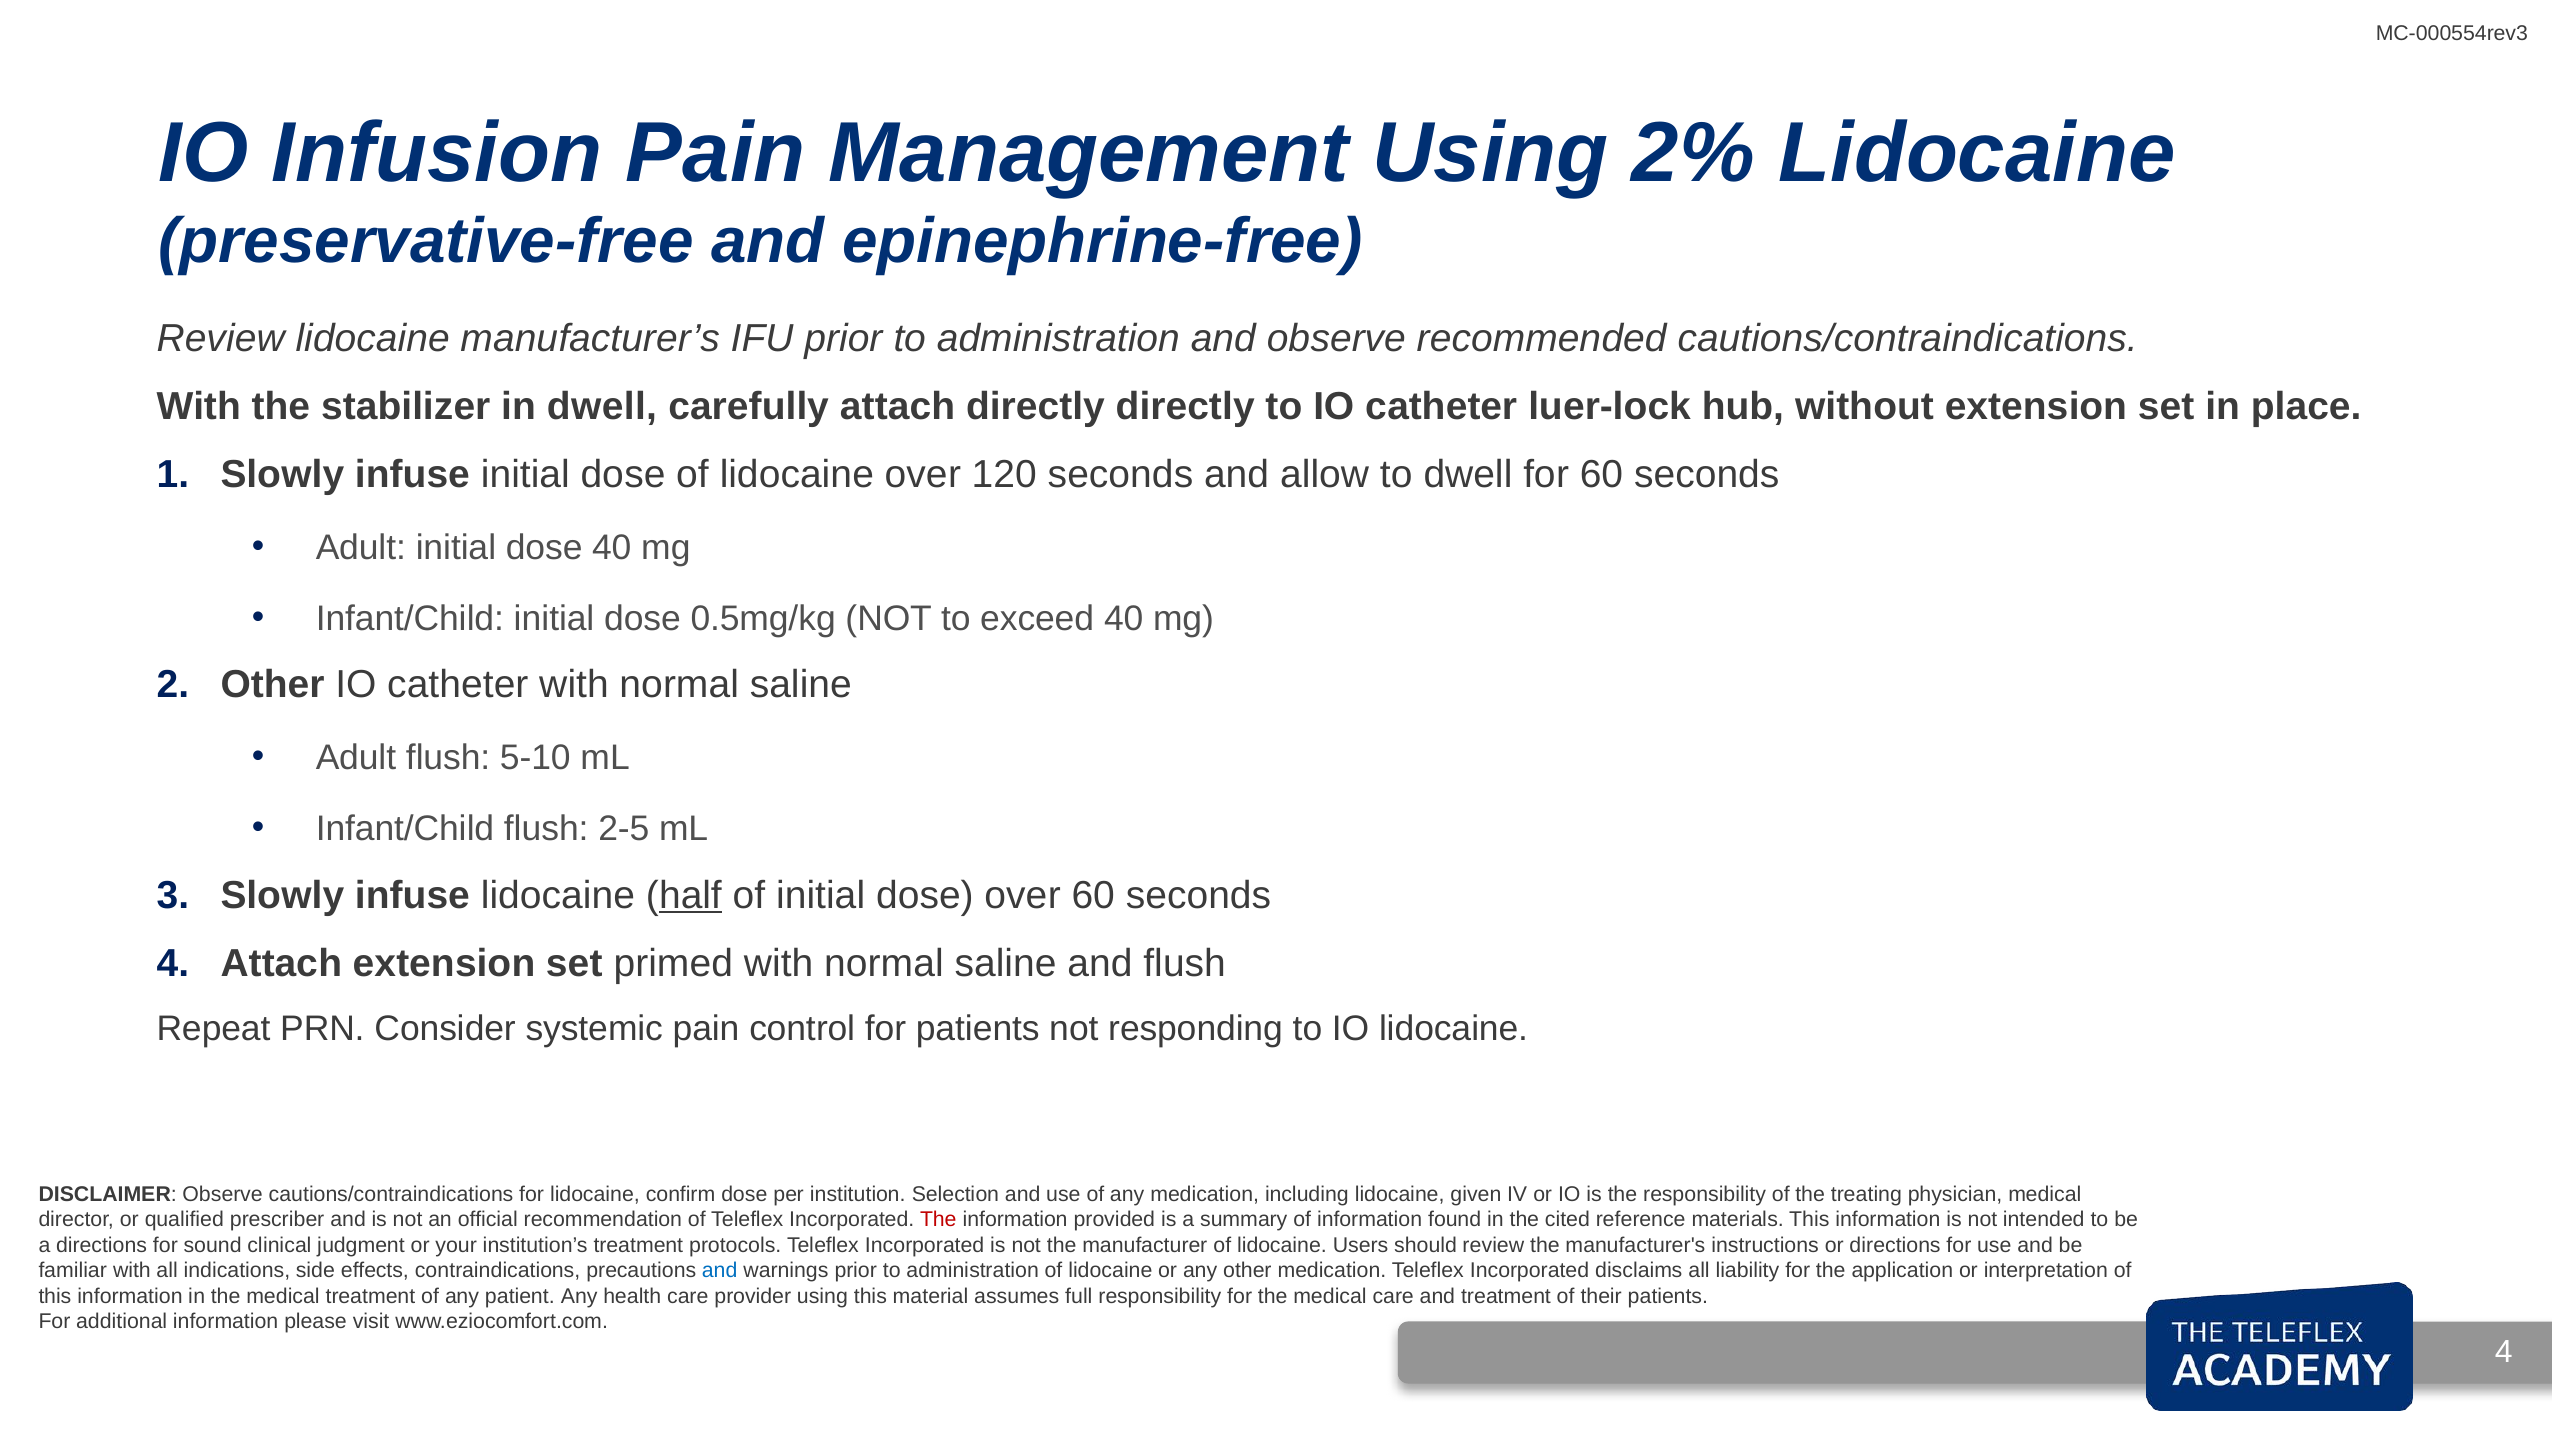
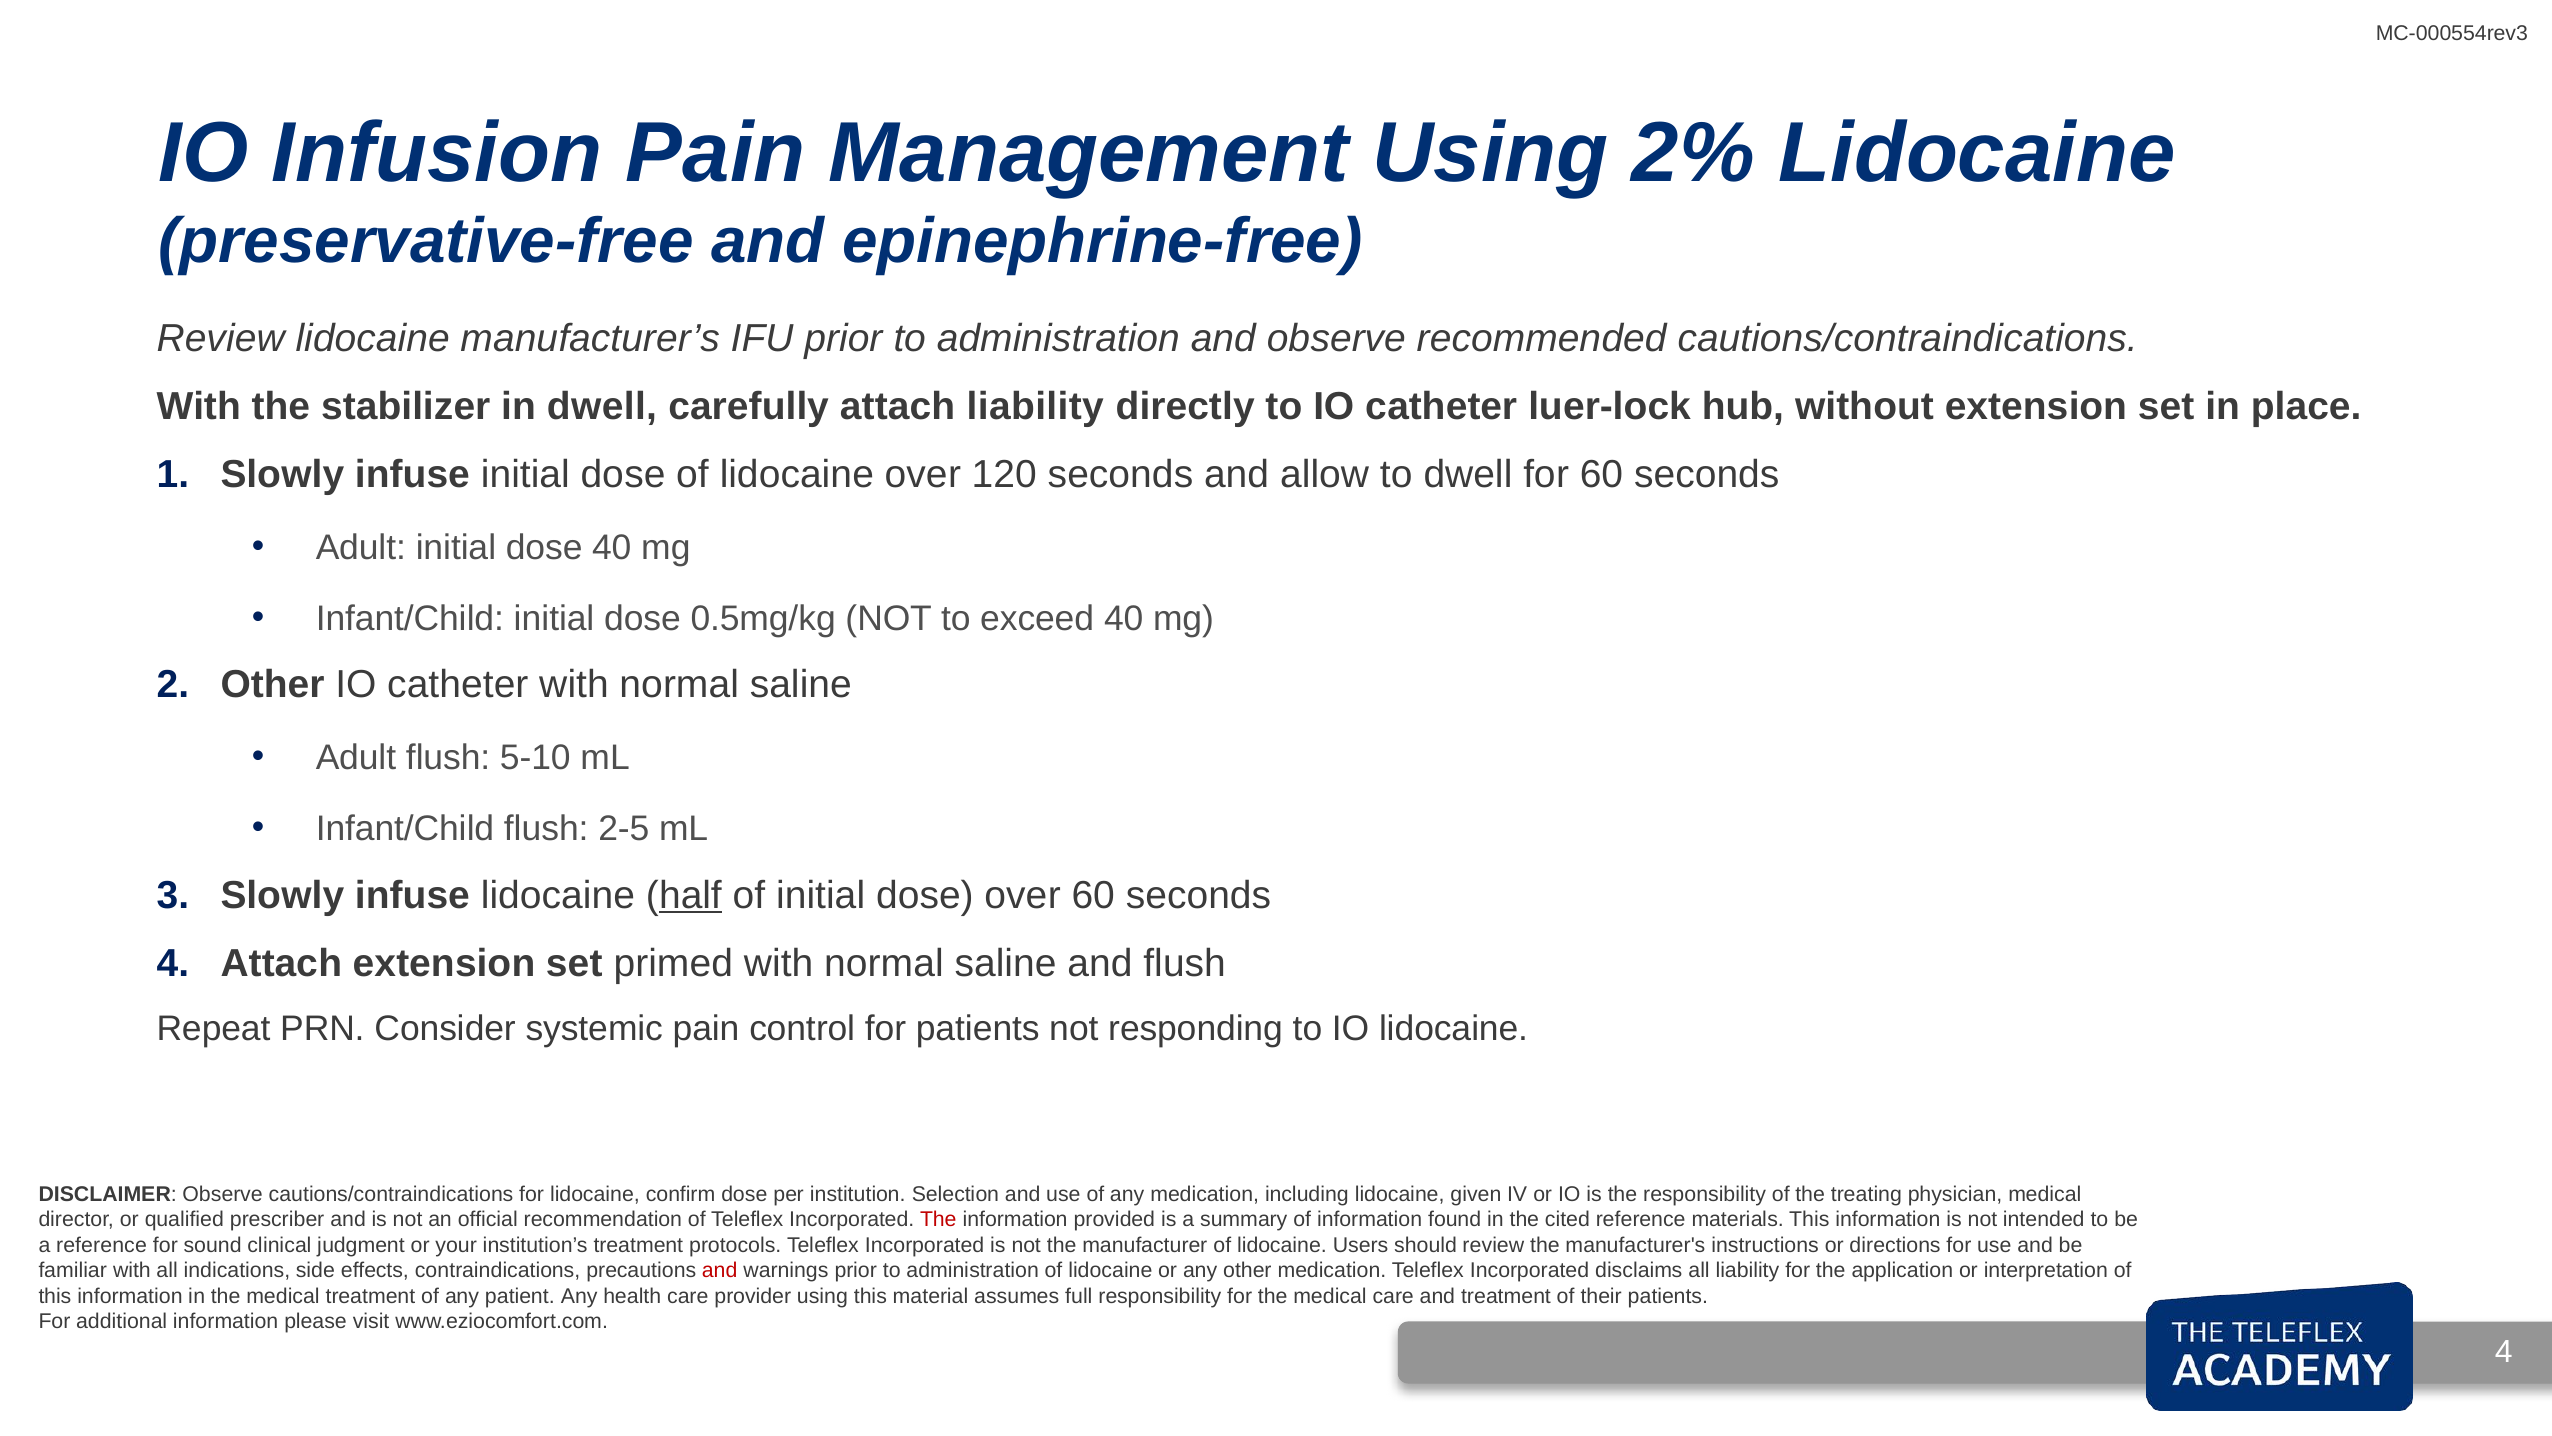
attach directly: directly -> liability (1035, 406)
a directions: directions -> reference (101, 1245)
and colour: blue -> red (720, 1270)
